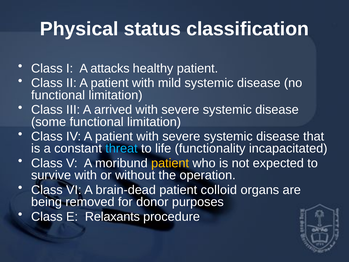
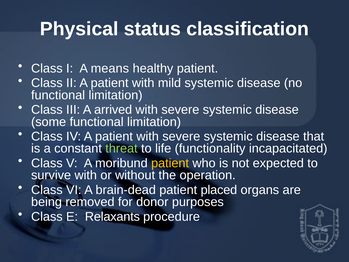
attacks: attacks -> means (110, 68)
threat colour: light blue -> light green (121, 148)
colloid: colloid -> placed (219, 190)
